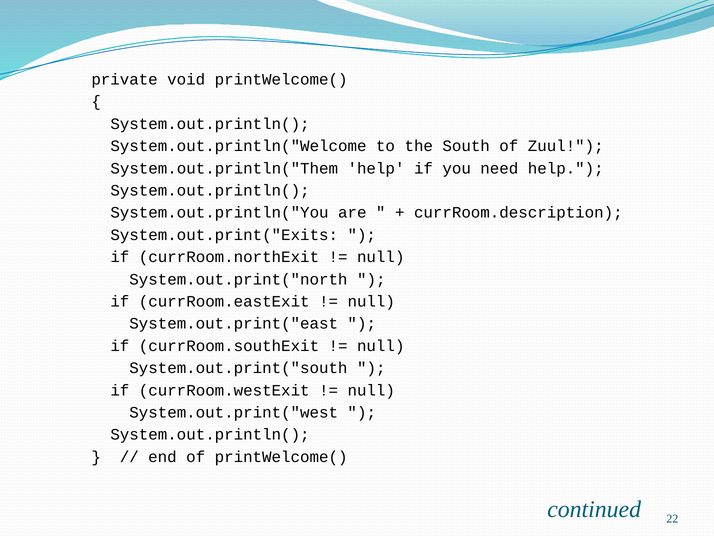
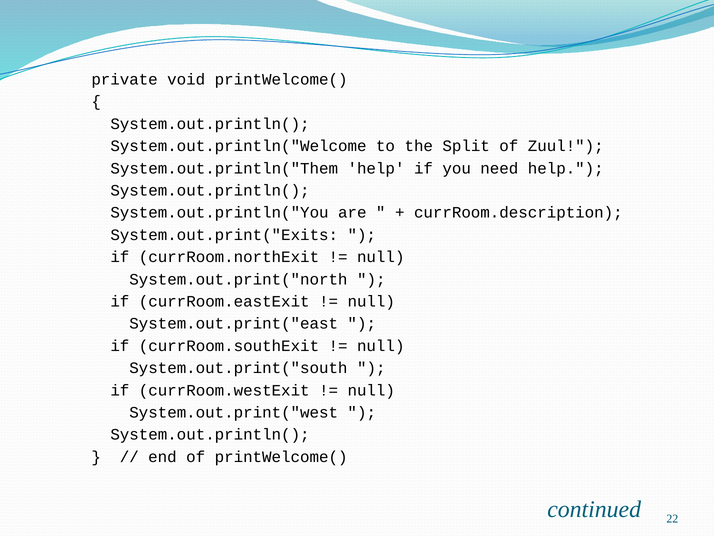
South: South -> Split (466, 146)
